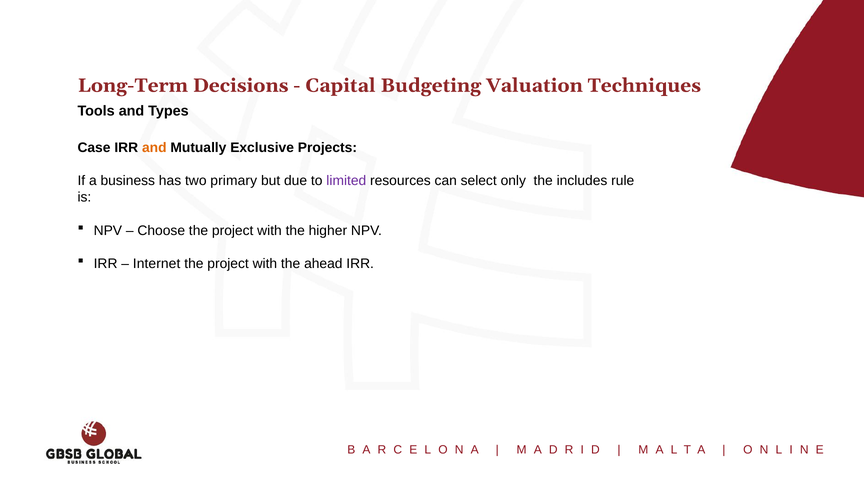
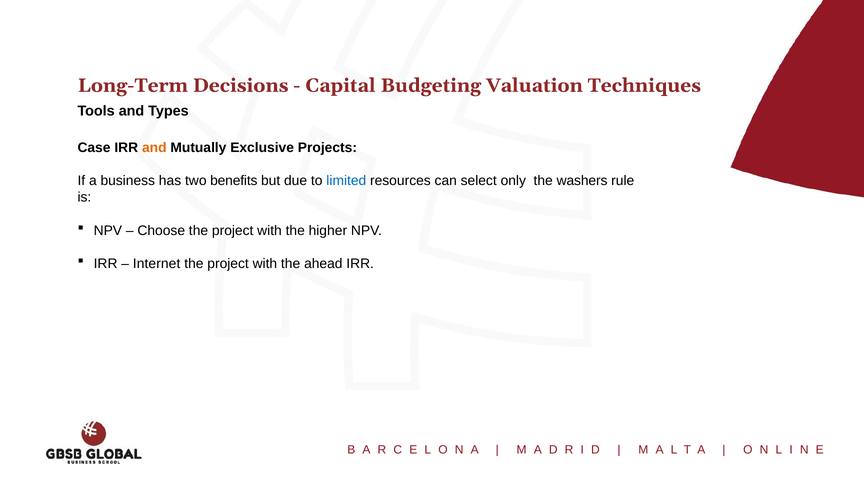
primary: primary -> benefits (234, 181)
limited colour: purple -> blue (346, 181)
includes: includes -> washers (582, 181)
